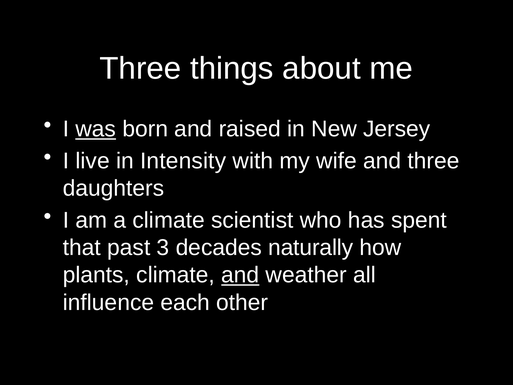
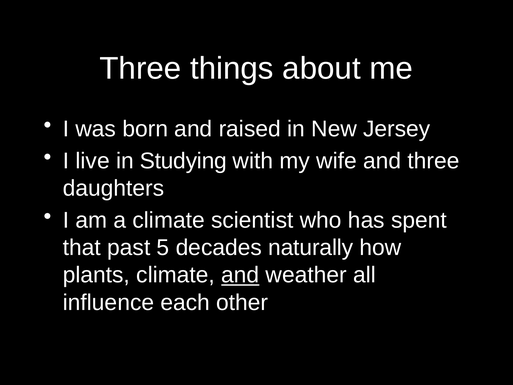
was underline: present -> none (96, 129)
Intensity: Intensity -> Studying (183, 161)
3: 3 -> 5 (163, 248)
